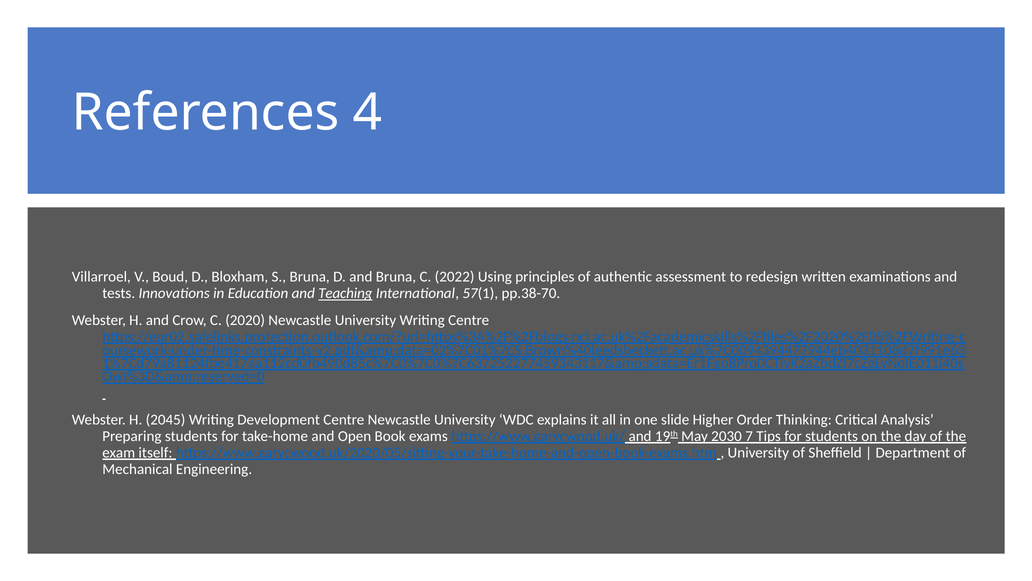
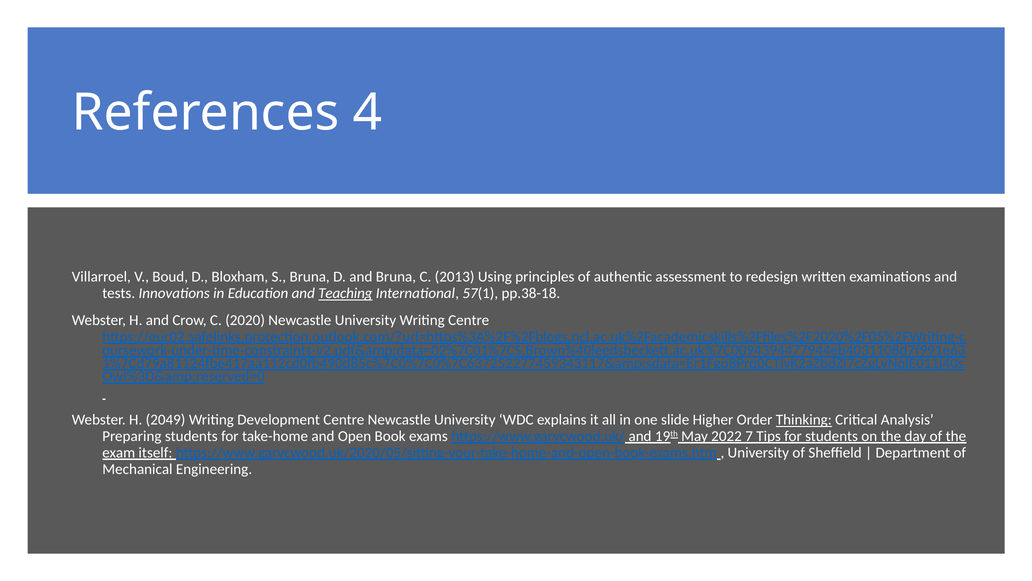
2022: 2022 -> 2013 (455, 277)
pp.38-70: pp.38-70 -> pp.38-18 (531, 293)
2045: 2045 -> 2049 (166, 420)
Thinking underline: none -> present (804, 420)
2030: 2030 -> 2022 (727, 436)
